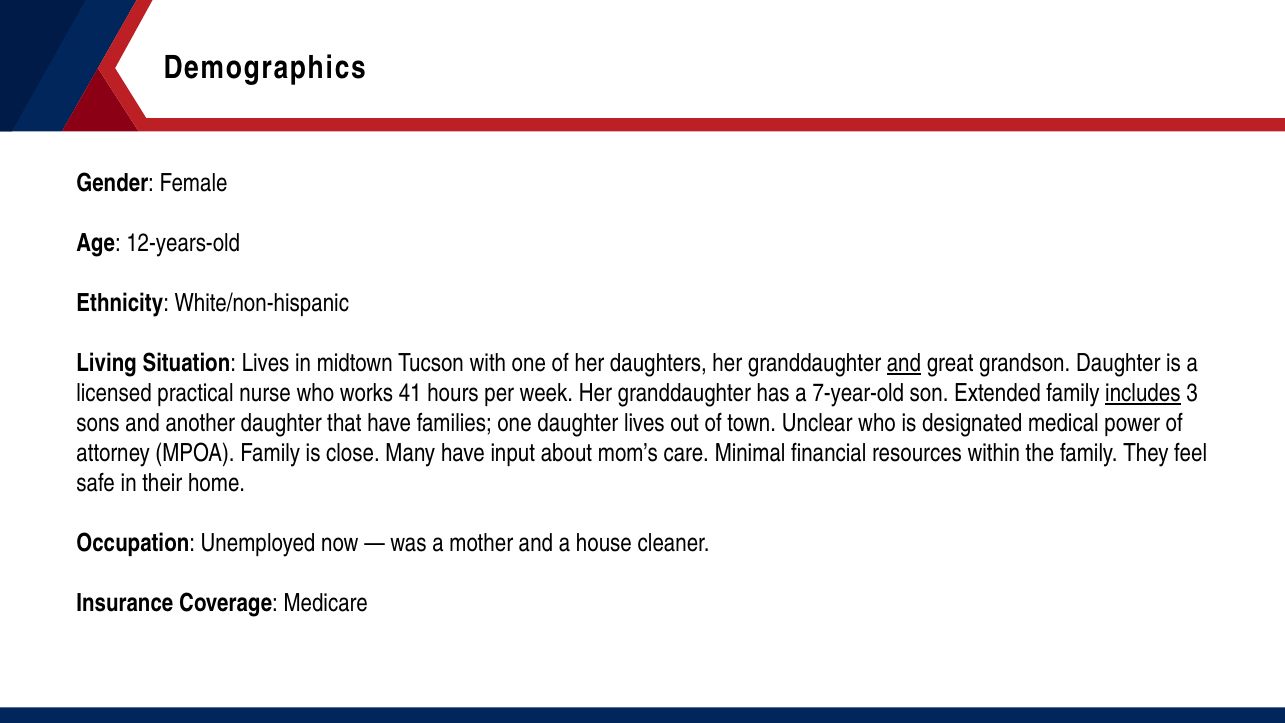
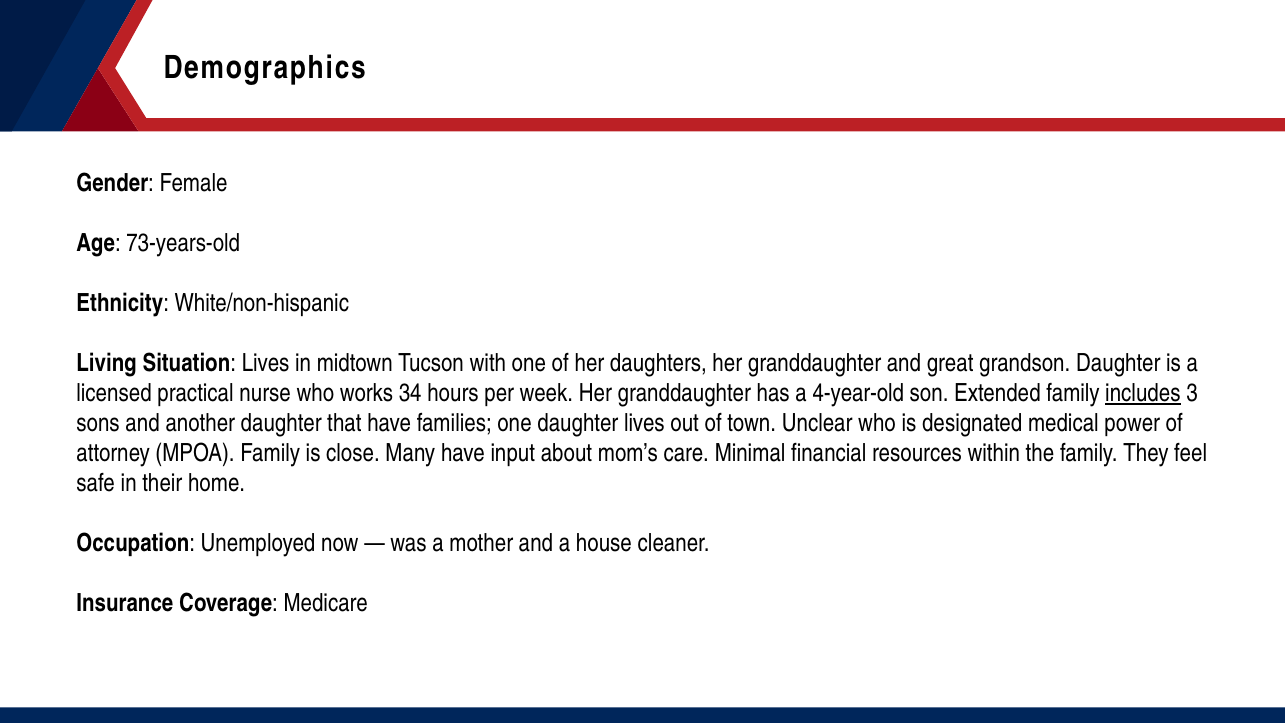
12-years-old: 12-years-old -> 73-years-old (183, 243)
and underline: present -> none (904, 363)
41: 41 -> 34 (410, 393)
7-year-old: 7-year-old -> 4-year-old (858, 393)
